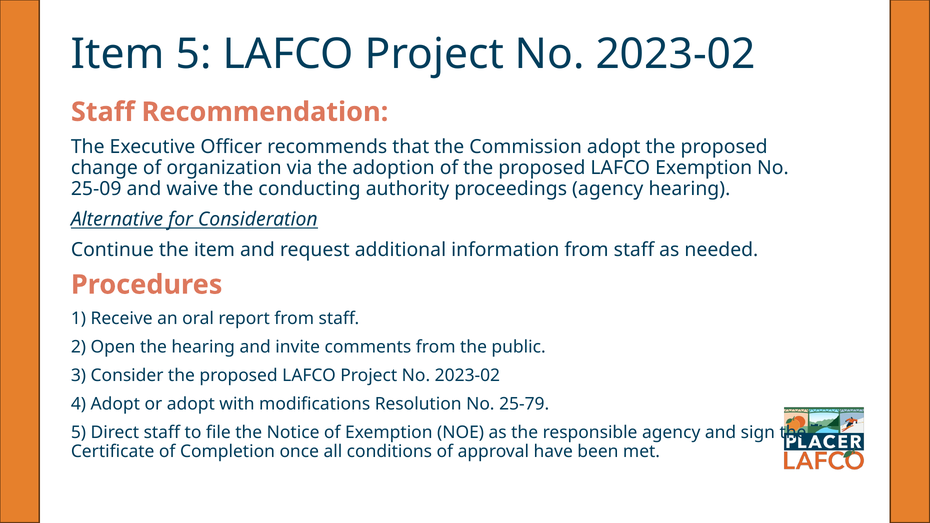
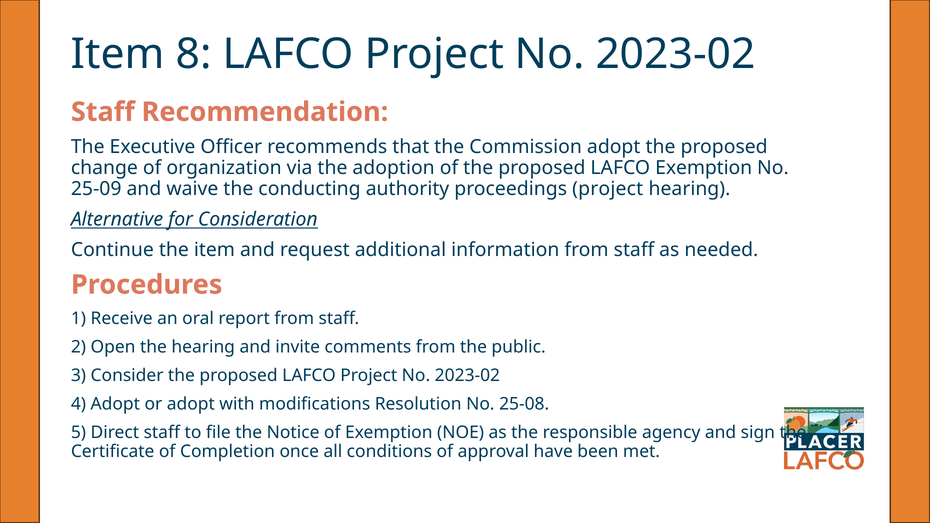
Item 5: 5 -> 8 (194, 54)
proceedings agency: agency -> project (608, 189)
25-79: 25-79 -> 25-08 (524, 404)
